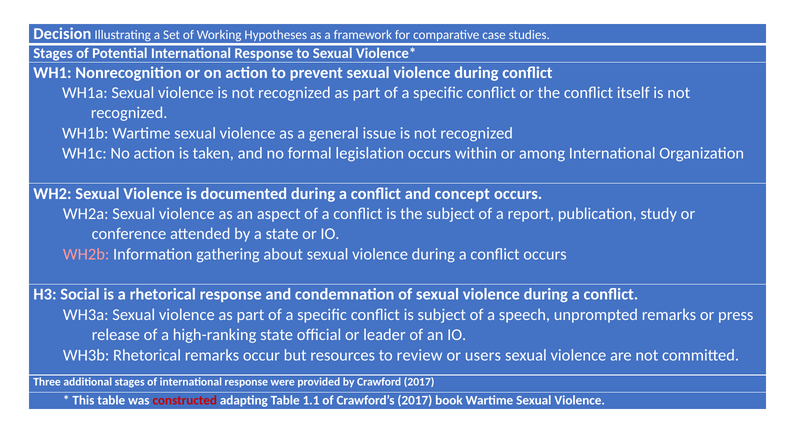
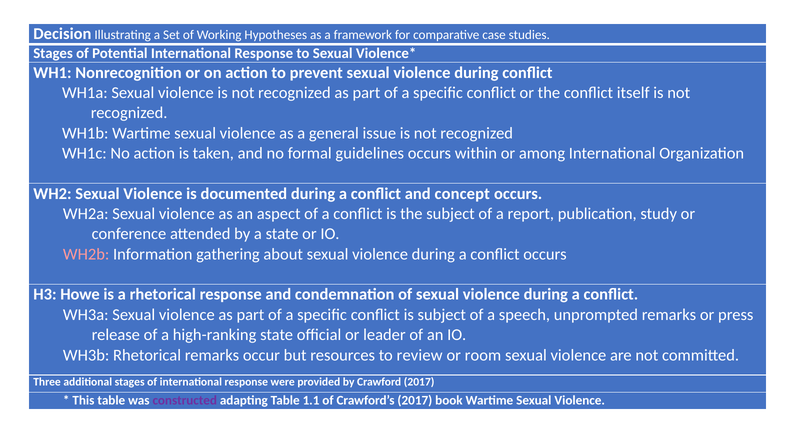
legislation: legislation -> guidelines (370, 153)
Social: Social -> Howe (80, 294)
users: users -> room (483, 355)
constructed colour: red -> purple (185, 400)
